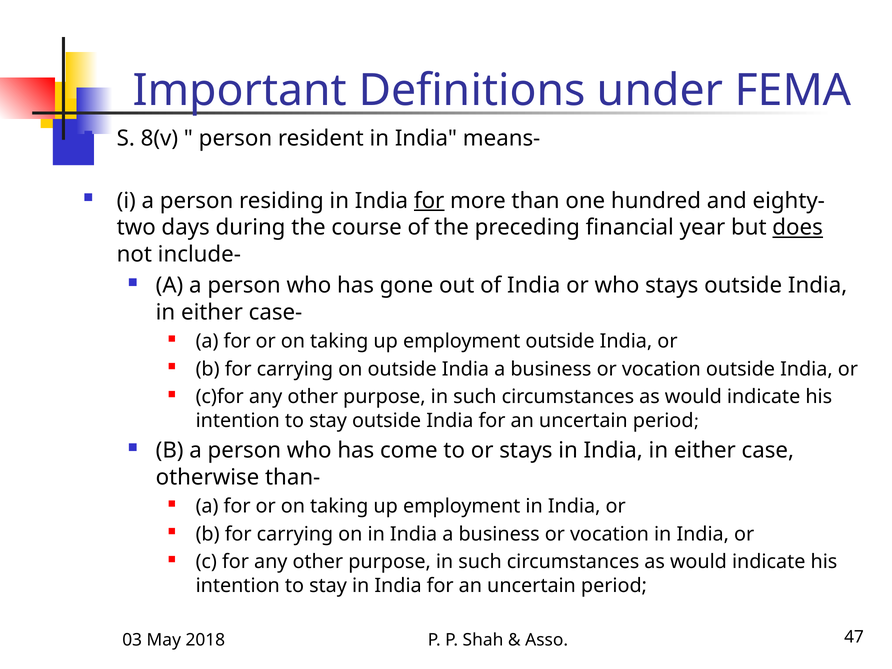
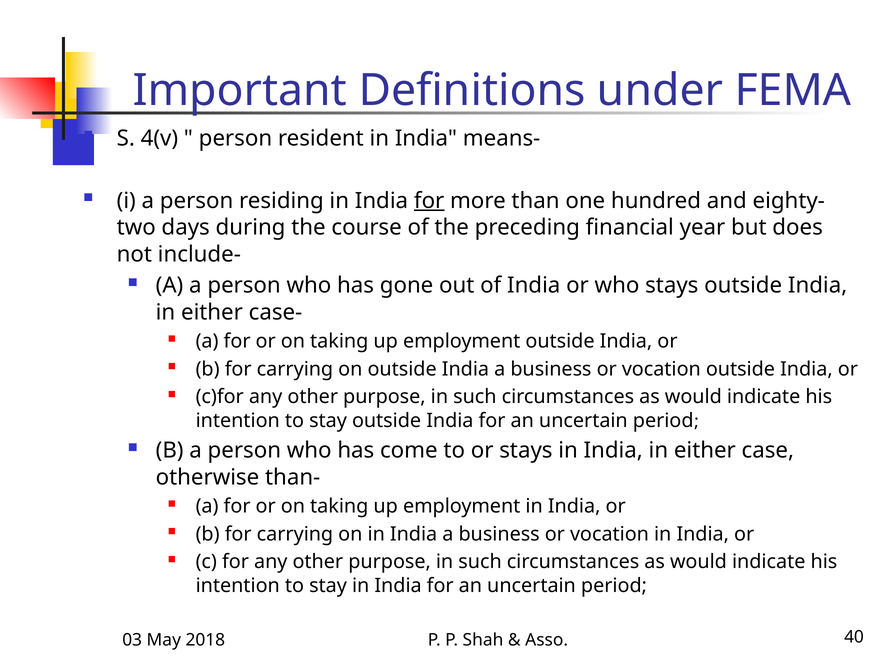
8(v: 8(v -> 4(v (159, 138)
does underline: present -> none (798, 228)
47: 47 -> 40 (854, 637)
